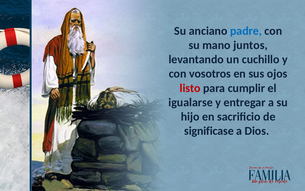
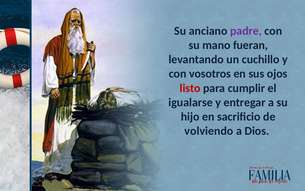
padre colour: blue -> purple (246, 31)
juntos: juntos -> fueran (251, 45)
significase: significase -> volviendo (209, 131)
